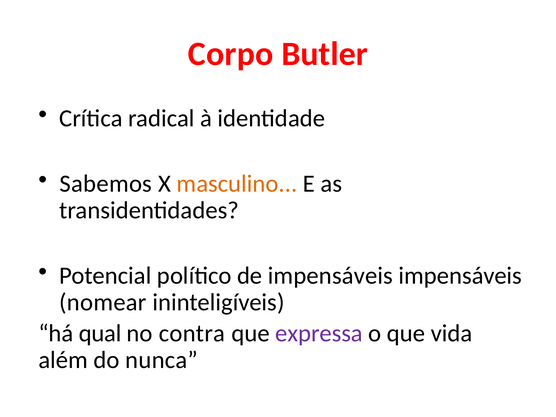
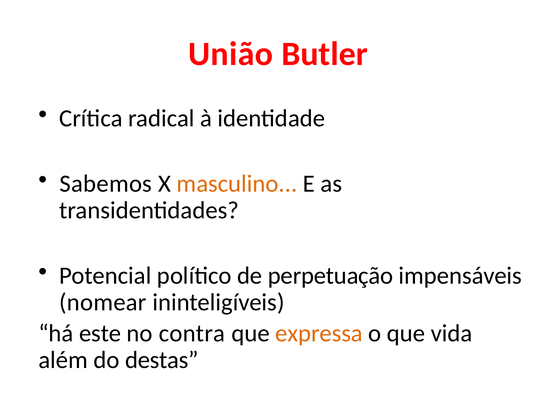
Corpo: Corpo -> União (231, 54)
de impensáveis: impensáveis -> perpetuação (331, 276)
qual: qual -> este (100, 333)
expressa colour: purple -> orange (319, 333)
nunca: nunca -> destas (162, 360)
